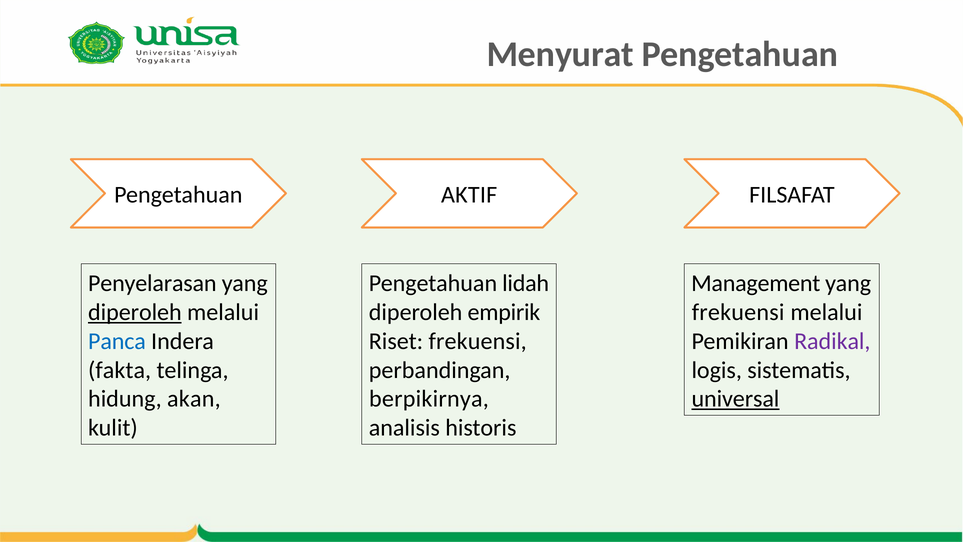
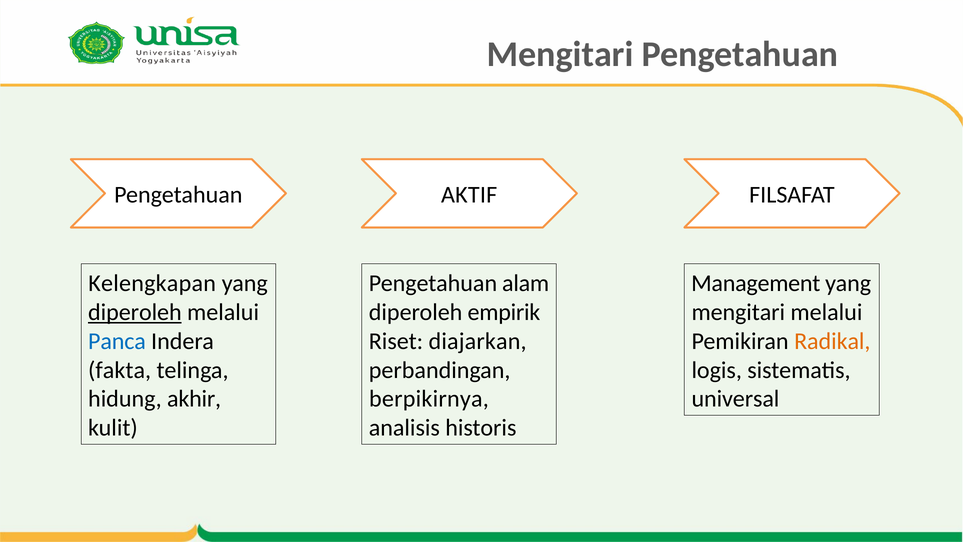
Menyurat: Menyurat -> Mengitari (560, 54)
Penyelarasan: Penyelarasan -> Kelengkapan (152, 283)
lidah: lidah -> alam (526, 283)
frekuensi: frekuensi -> mengitari (738, 312)
Riset frekuensi: frekuensi -> diajarkan (478, 341)
Radikal colour: purple -> orange (832, 341)
akan: akan -> akhir (194, 399)
universal underline: present -> none (735, 399)
